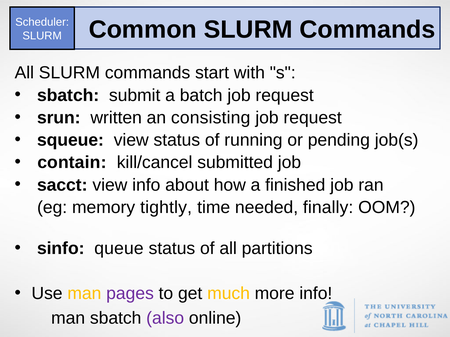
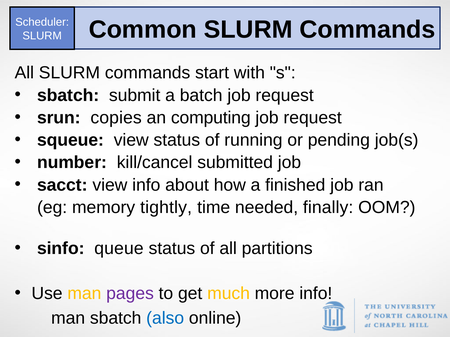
written: written -> copies (116, 118)
consisting: consisting -> computing (211, 118)
contain: contain -> number (72, 163)
also colour: purple -> blue (165, 318)
